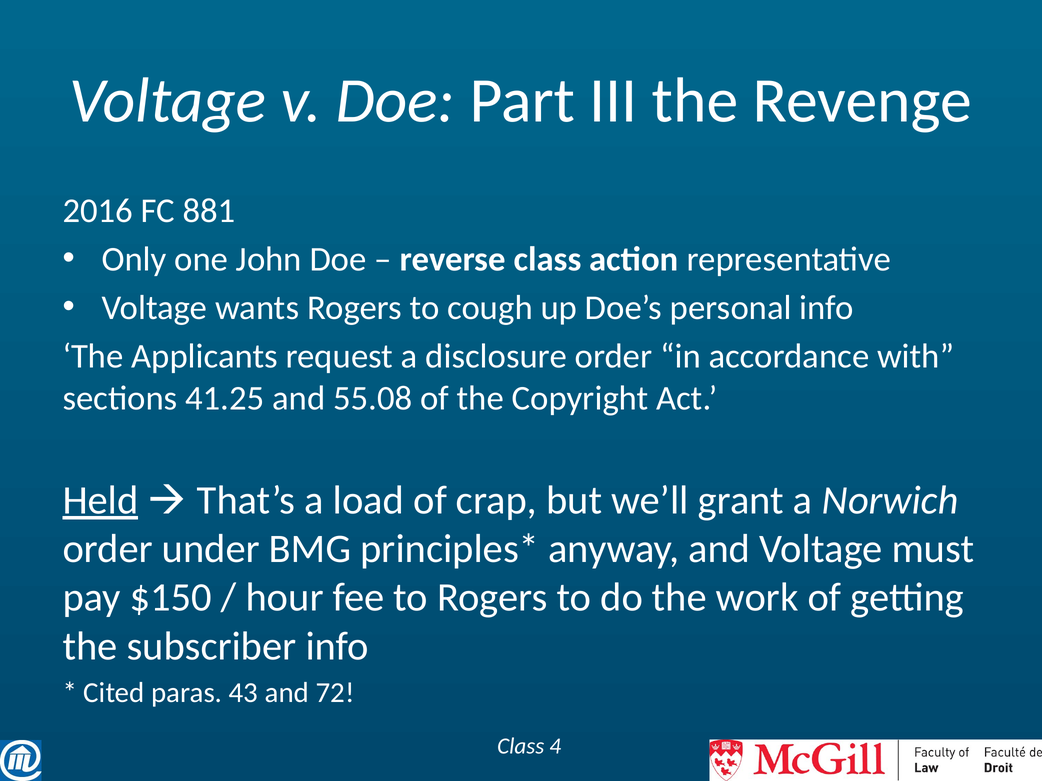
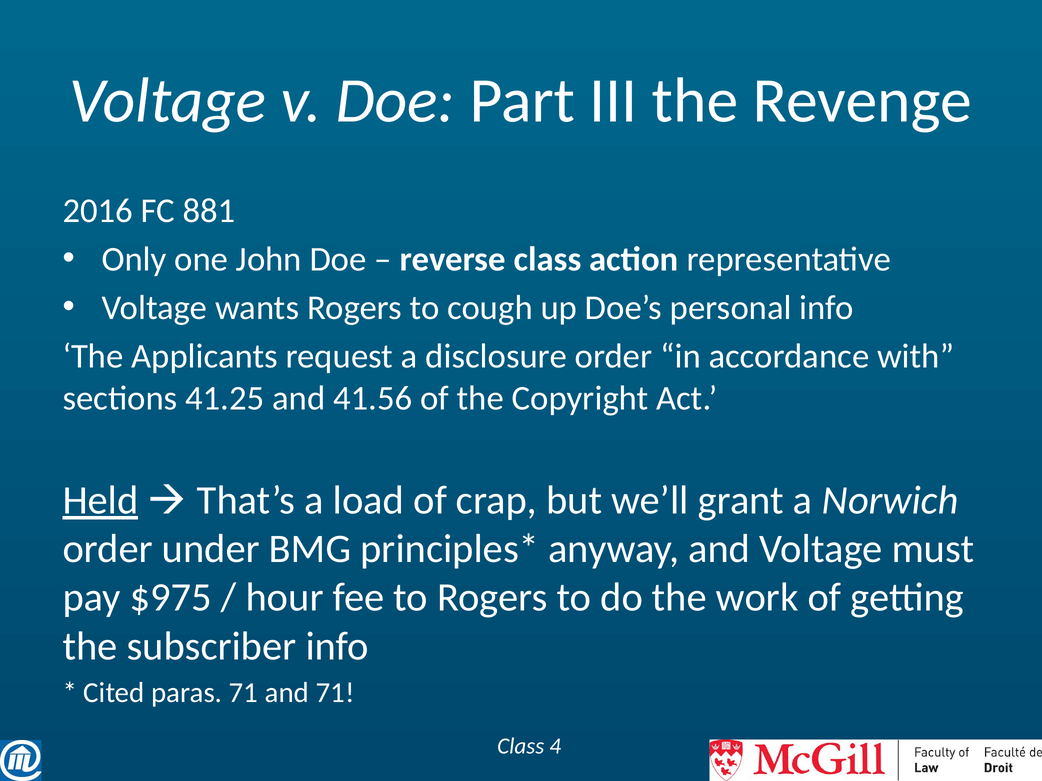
55.08: 55.08 -> 41.56 (373, 398)
$150: $150 -> $975 (171, 598)
paras 43: 43 -> 71 (243, 693)
and 72: 72 -> 71 (335, 693)
